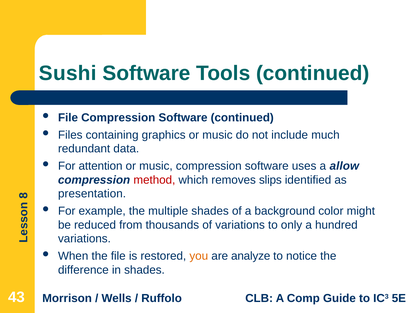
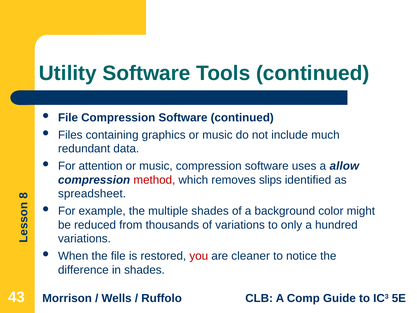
Sushi: Sushi -> Utility (68, 73)
presentation: presentation -> spreadsheet (92, 194)
you colour: orange -> red (199, 256)
analyze: analyze -> cleaner (251, 256)
